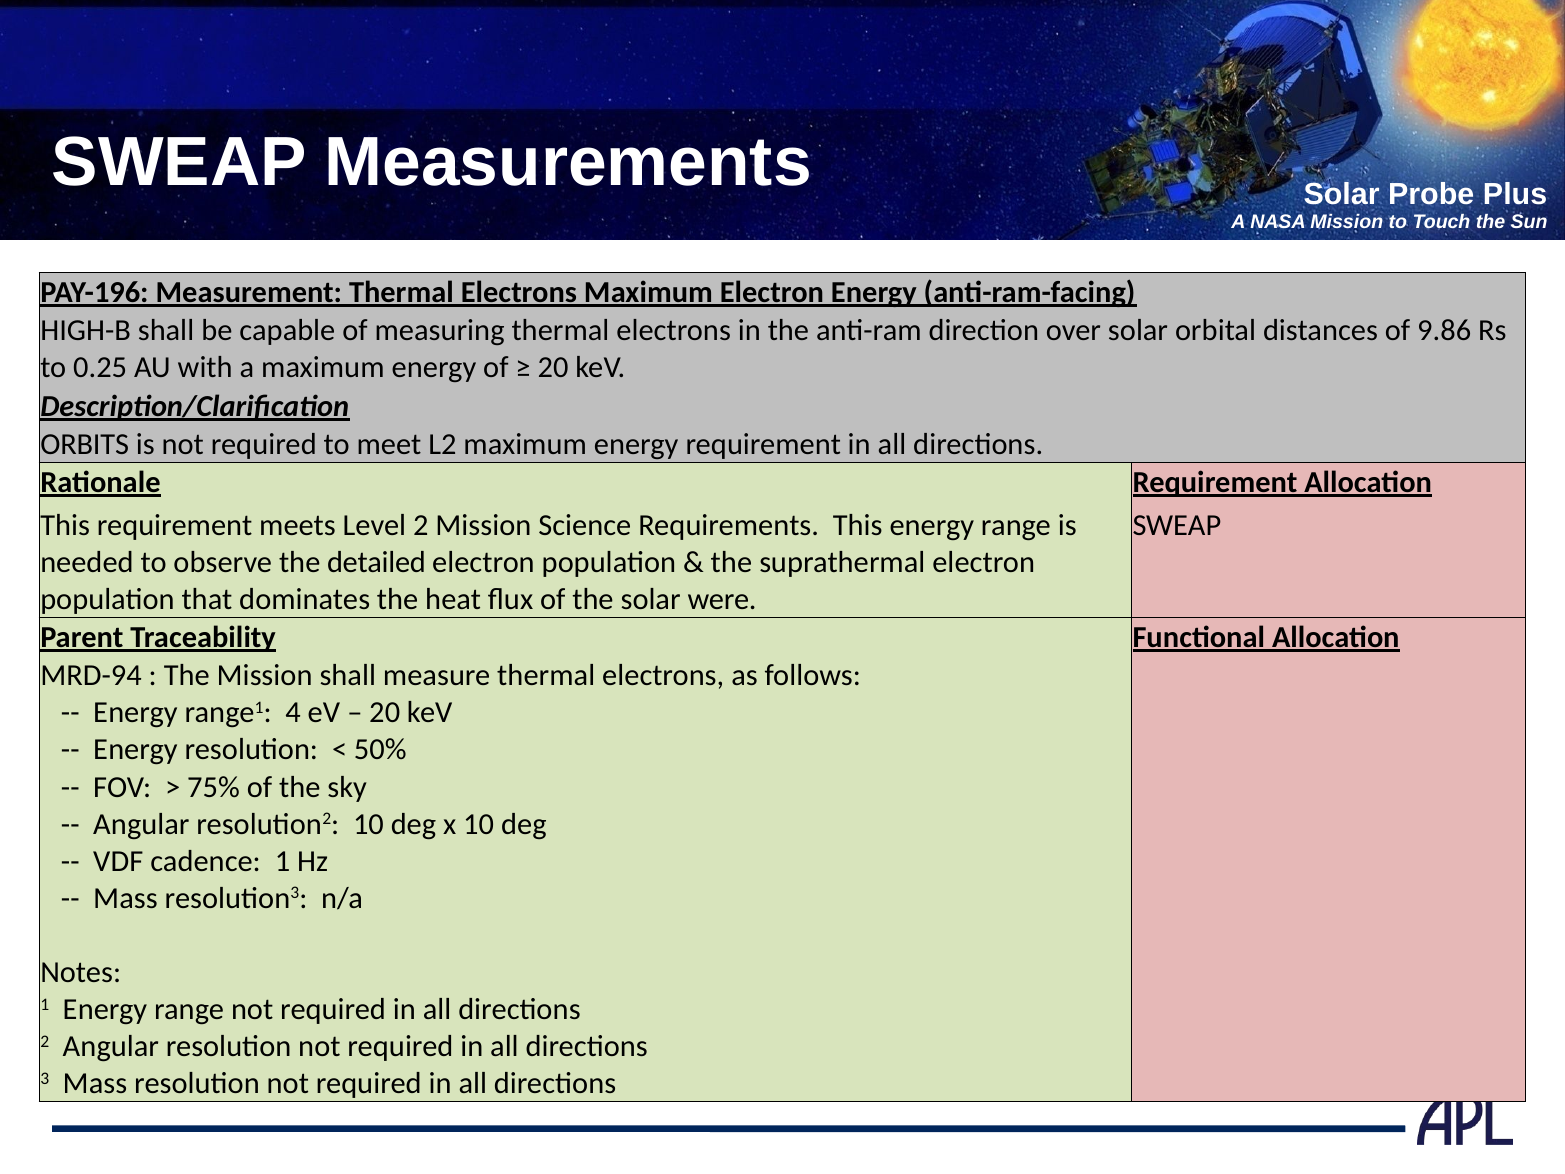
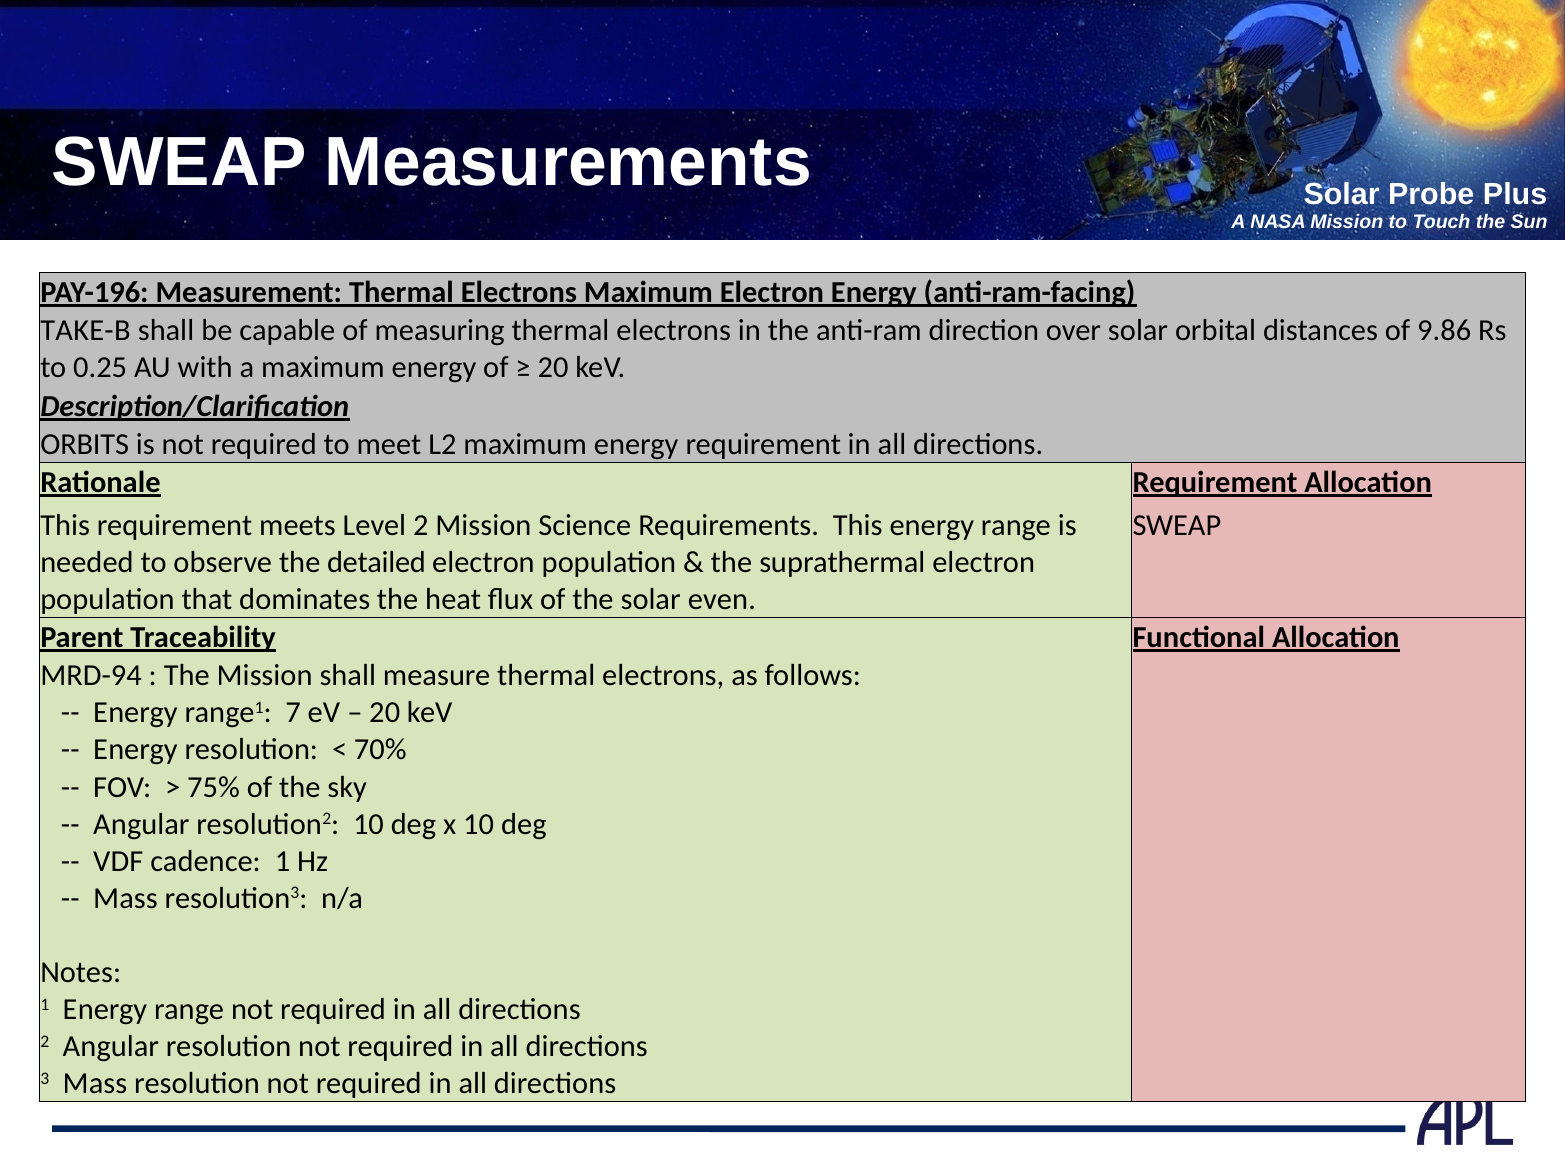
HIGH-B: HIGH-B -> TAKE-B (85, 331)
were: were -> even (722, 599)
4: 4 -> 7 (293, 713)
50%: 50% -> 70% (380, 750)
